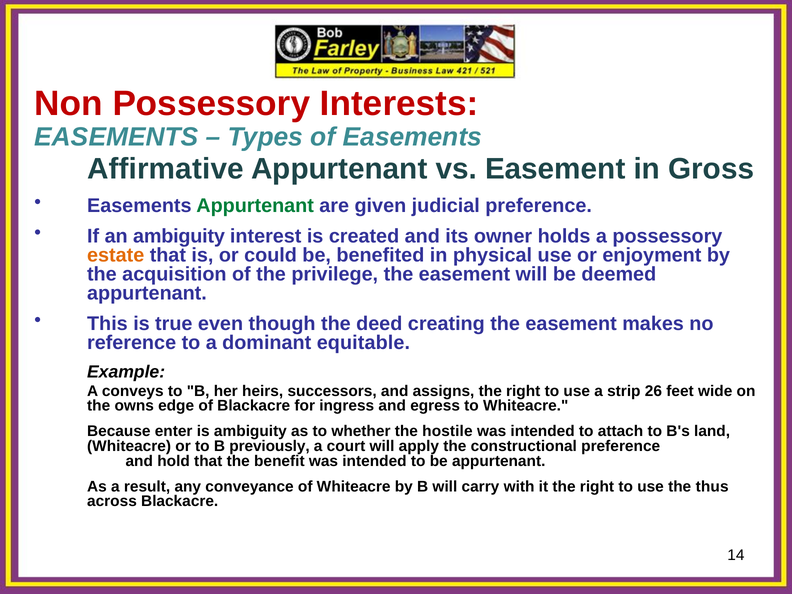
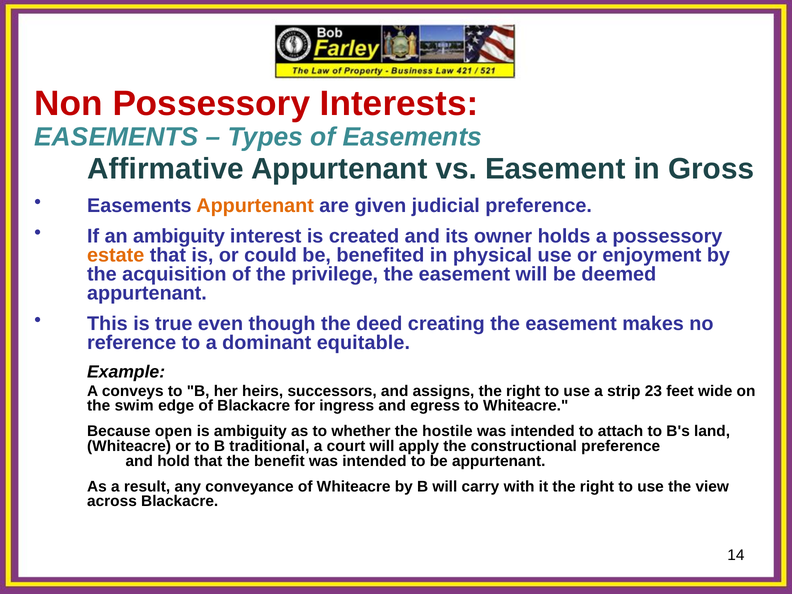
Appurtenant colour: green -> orange (255, 205)
26: 26 -> 23 (653, 391)
owns: owns -> swim (134, 406)
enter: enter -> open (174, 431)
previously: previously -> traditional (269, 446)
thus: thus -> view (712, 486)
